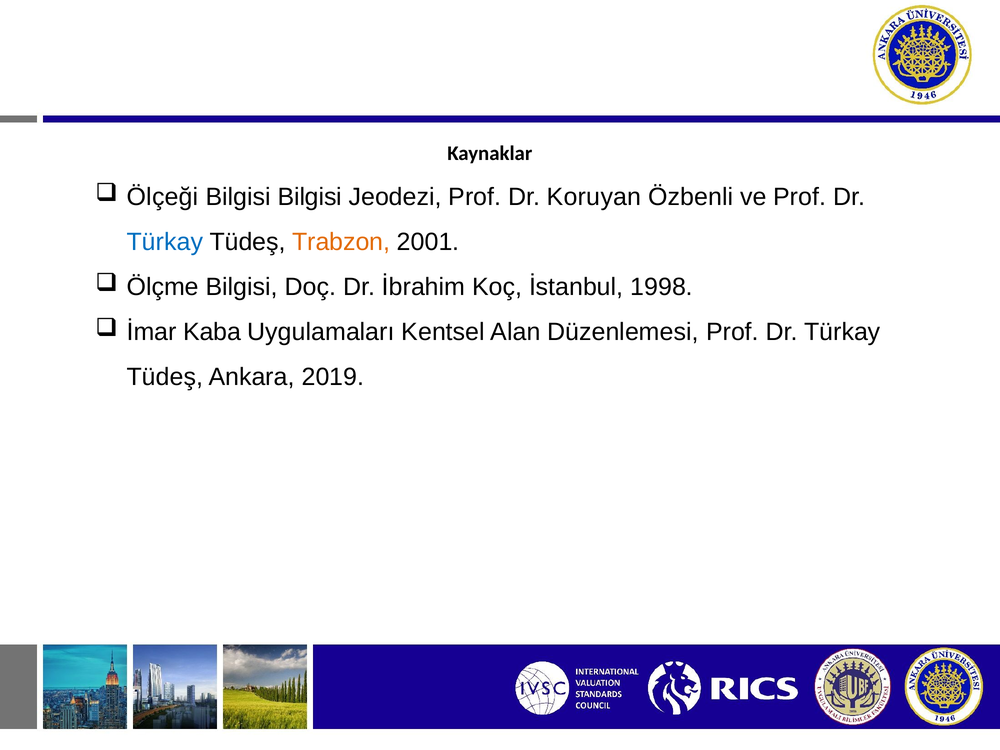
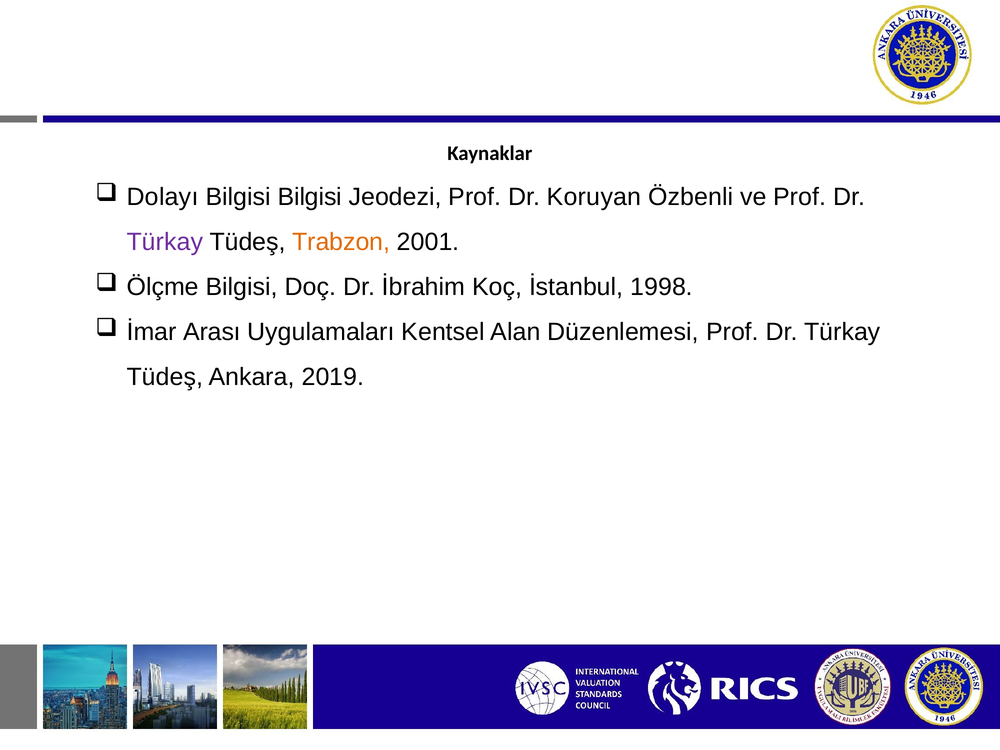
Ölçeği: Ölçeği -> Dolayı (163, 197)
Türkay colour: blue -> purple (165, 242)
Kaba: Kaba -> Arası (212, 332)
